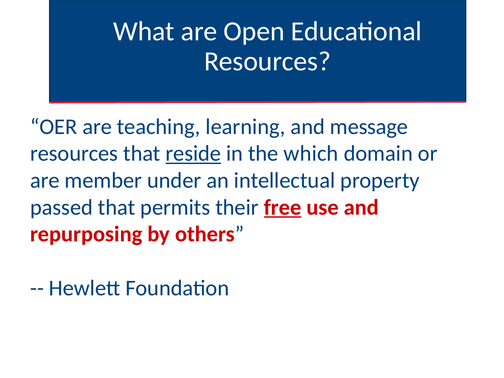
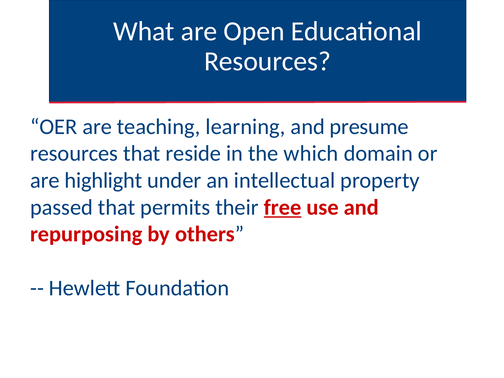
message: message -> presume (369, 127)
reside underline: present -> none (193, 154)
member: member -> highlight (103, 180)
